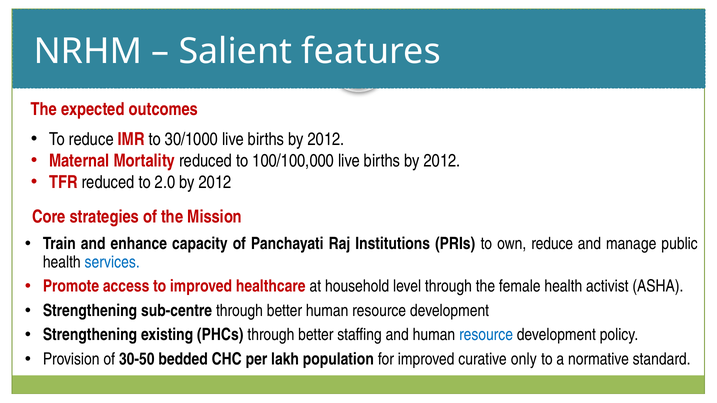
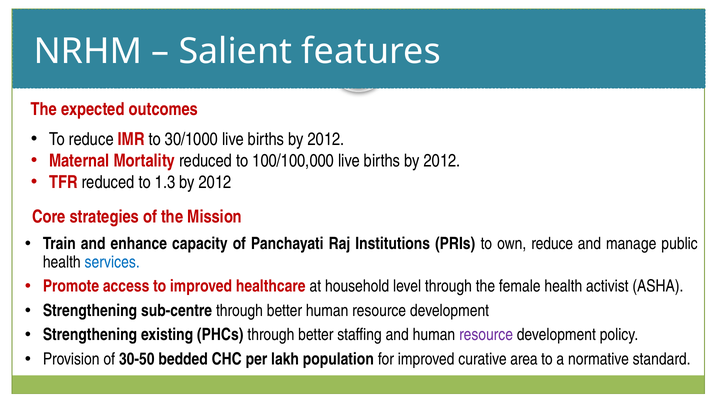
2.0: 2.0 -> 1.3 (165, 183)
resource colour: blue -> purple (486, 335)
only: only -> area (524, 359)
